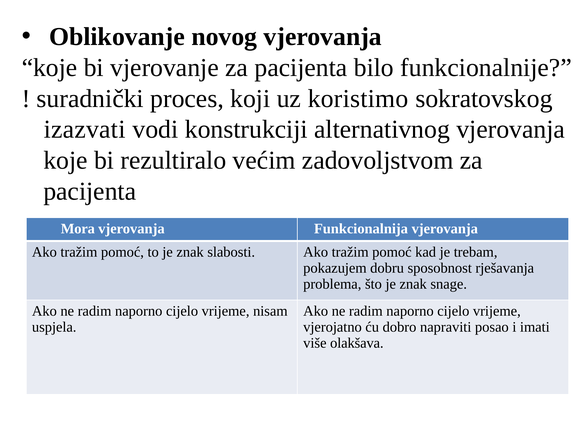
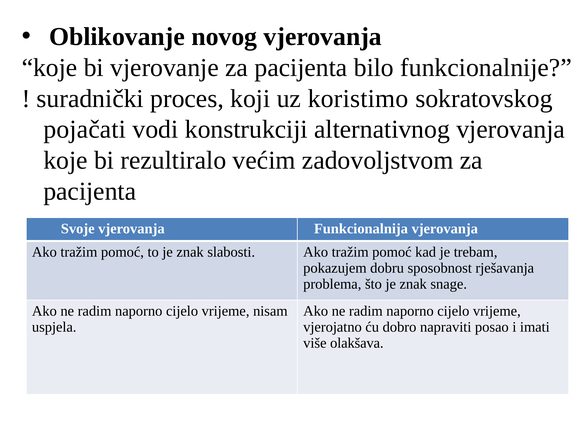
izazvati: izazvati -> pojačati (85, 129)
Mora: Mora -> Svoje (78, 228)
